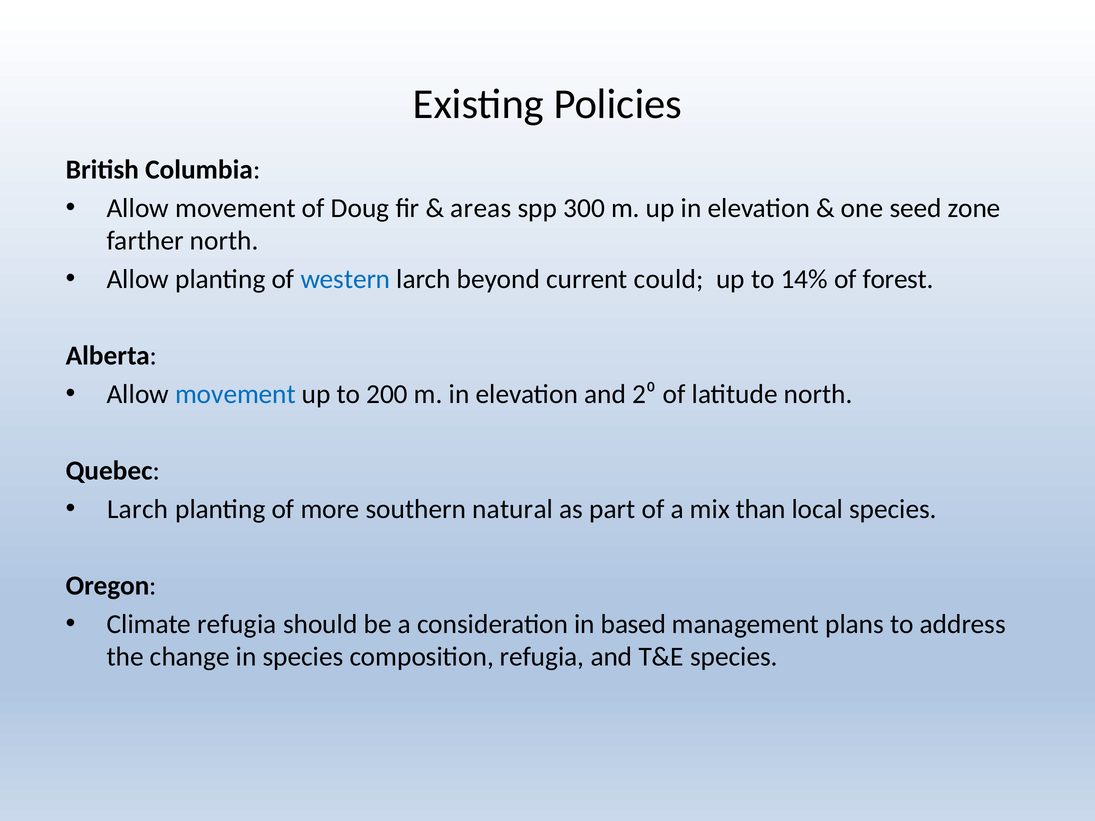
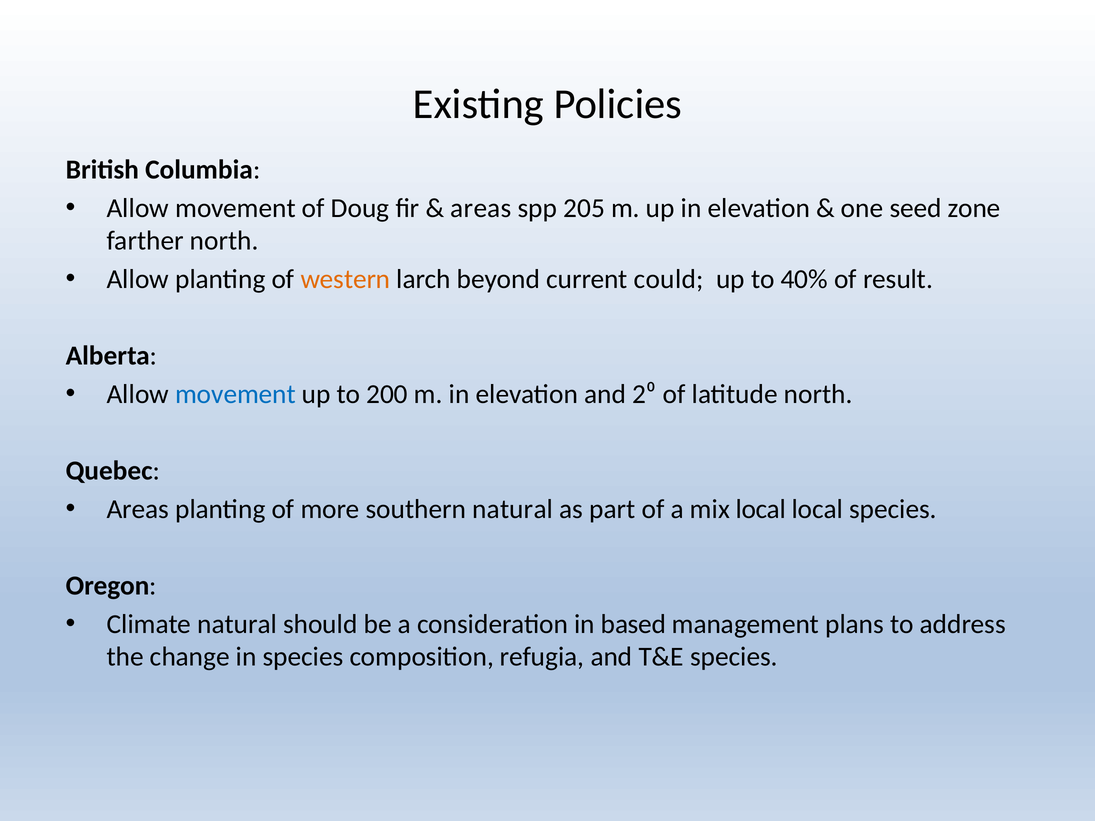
300: 300 -> 205 (584, 208)
western colour: blue -> orange (345, 279)
14%: 14% -> 40% (804, 279)
forest: forest -> result (898, 279)
Larch: Larch -> Areas (138, 509)
mix than: than -> local (761, 509)
Climate refugia: refugia -> natural (237, 624)
